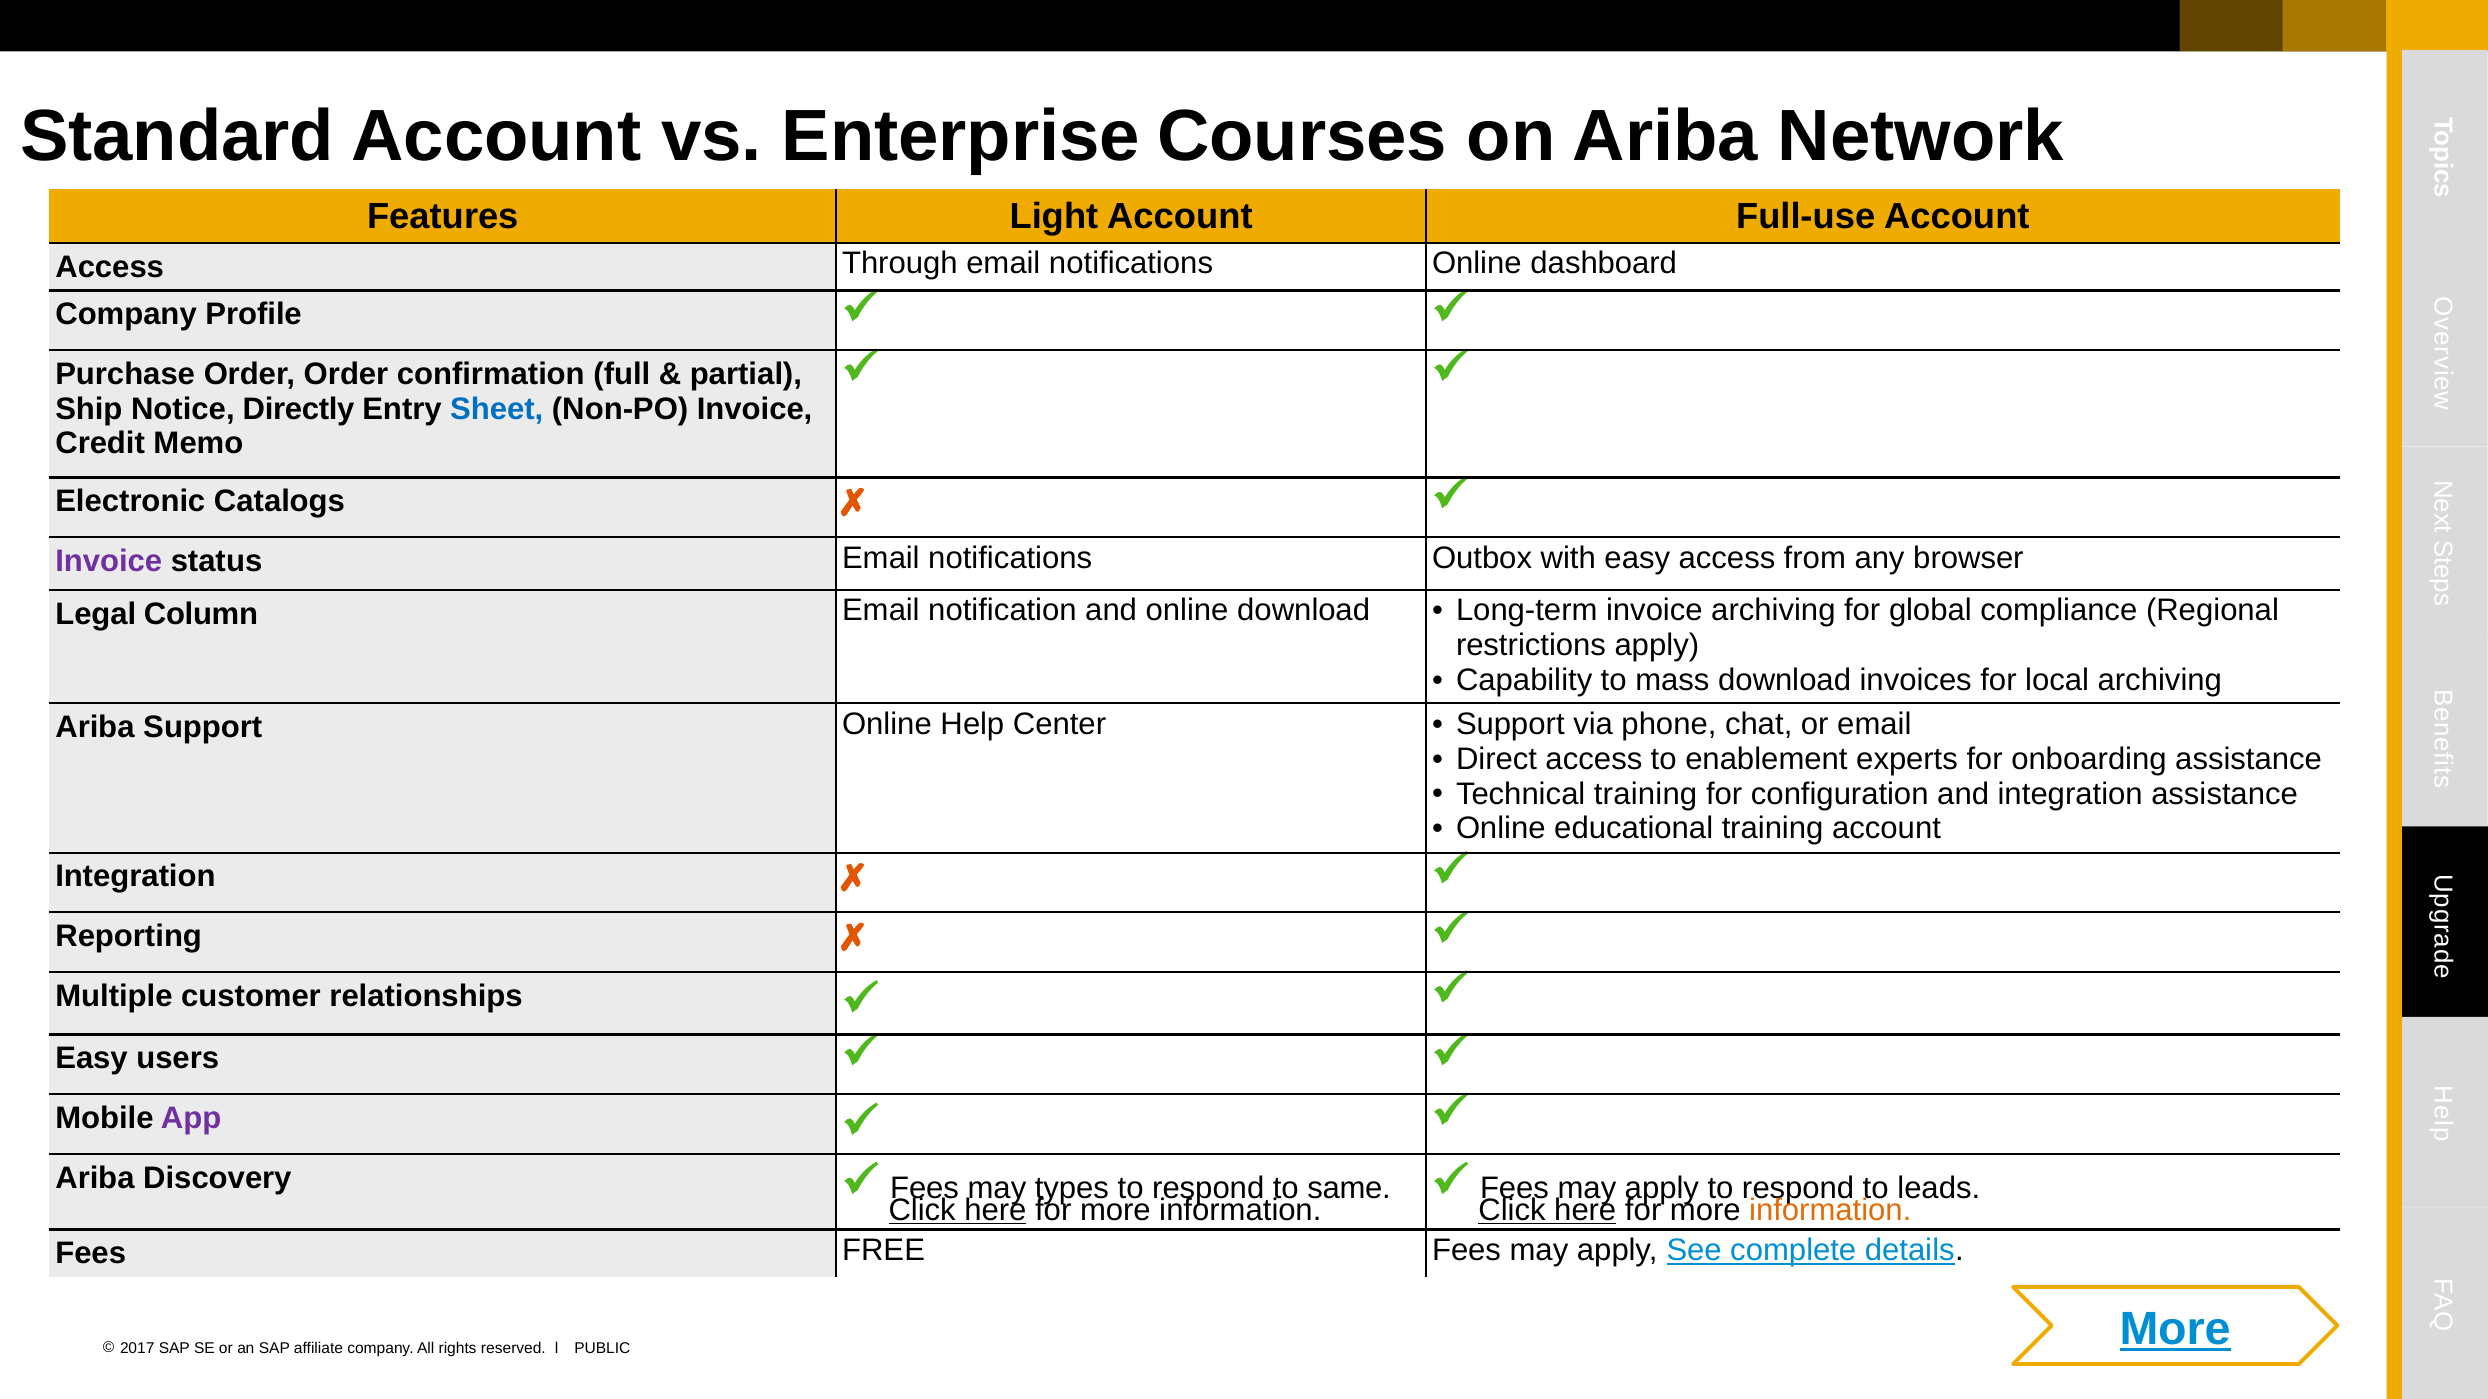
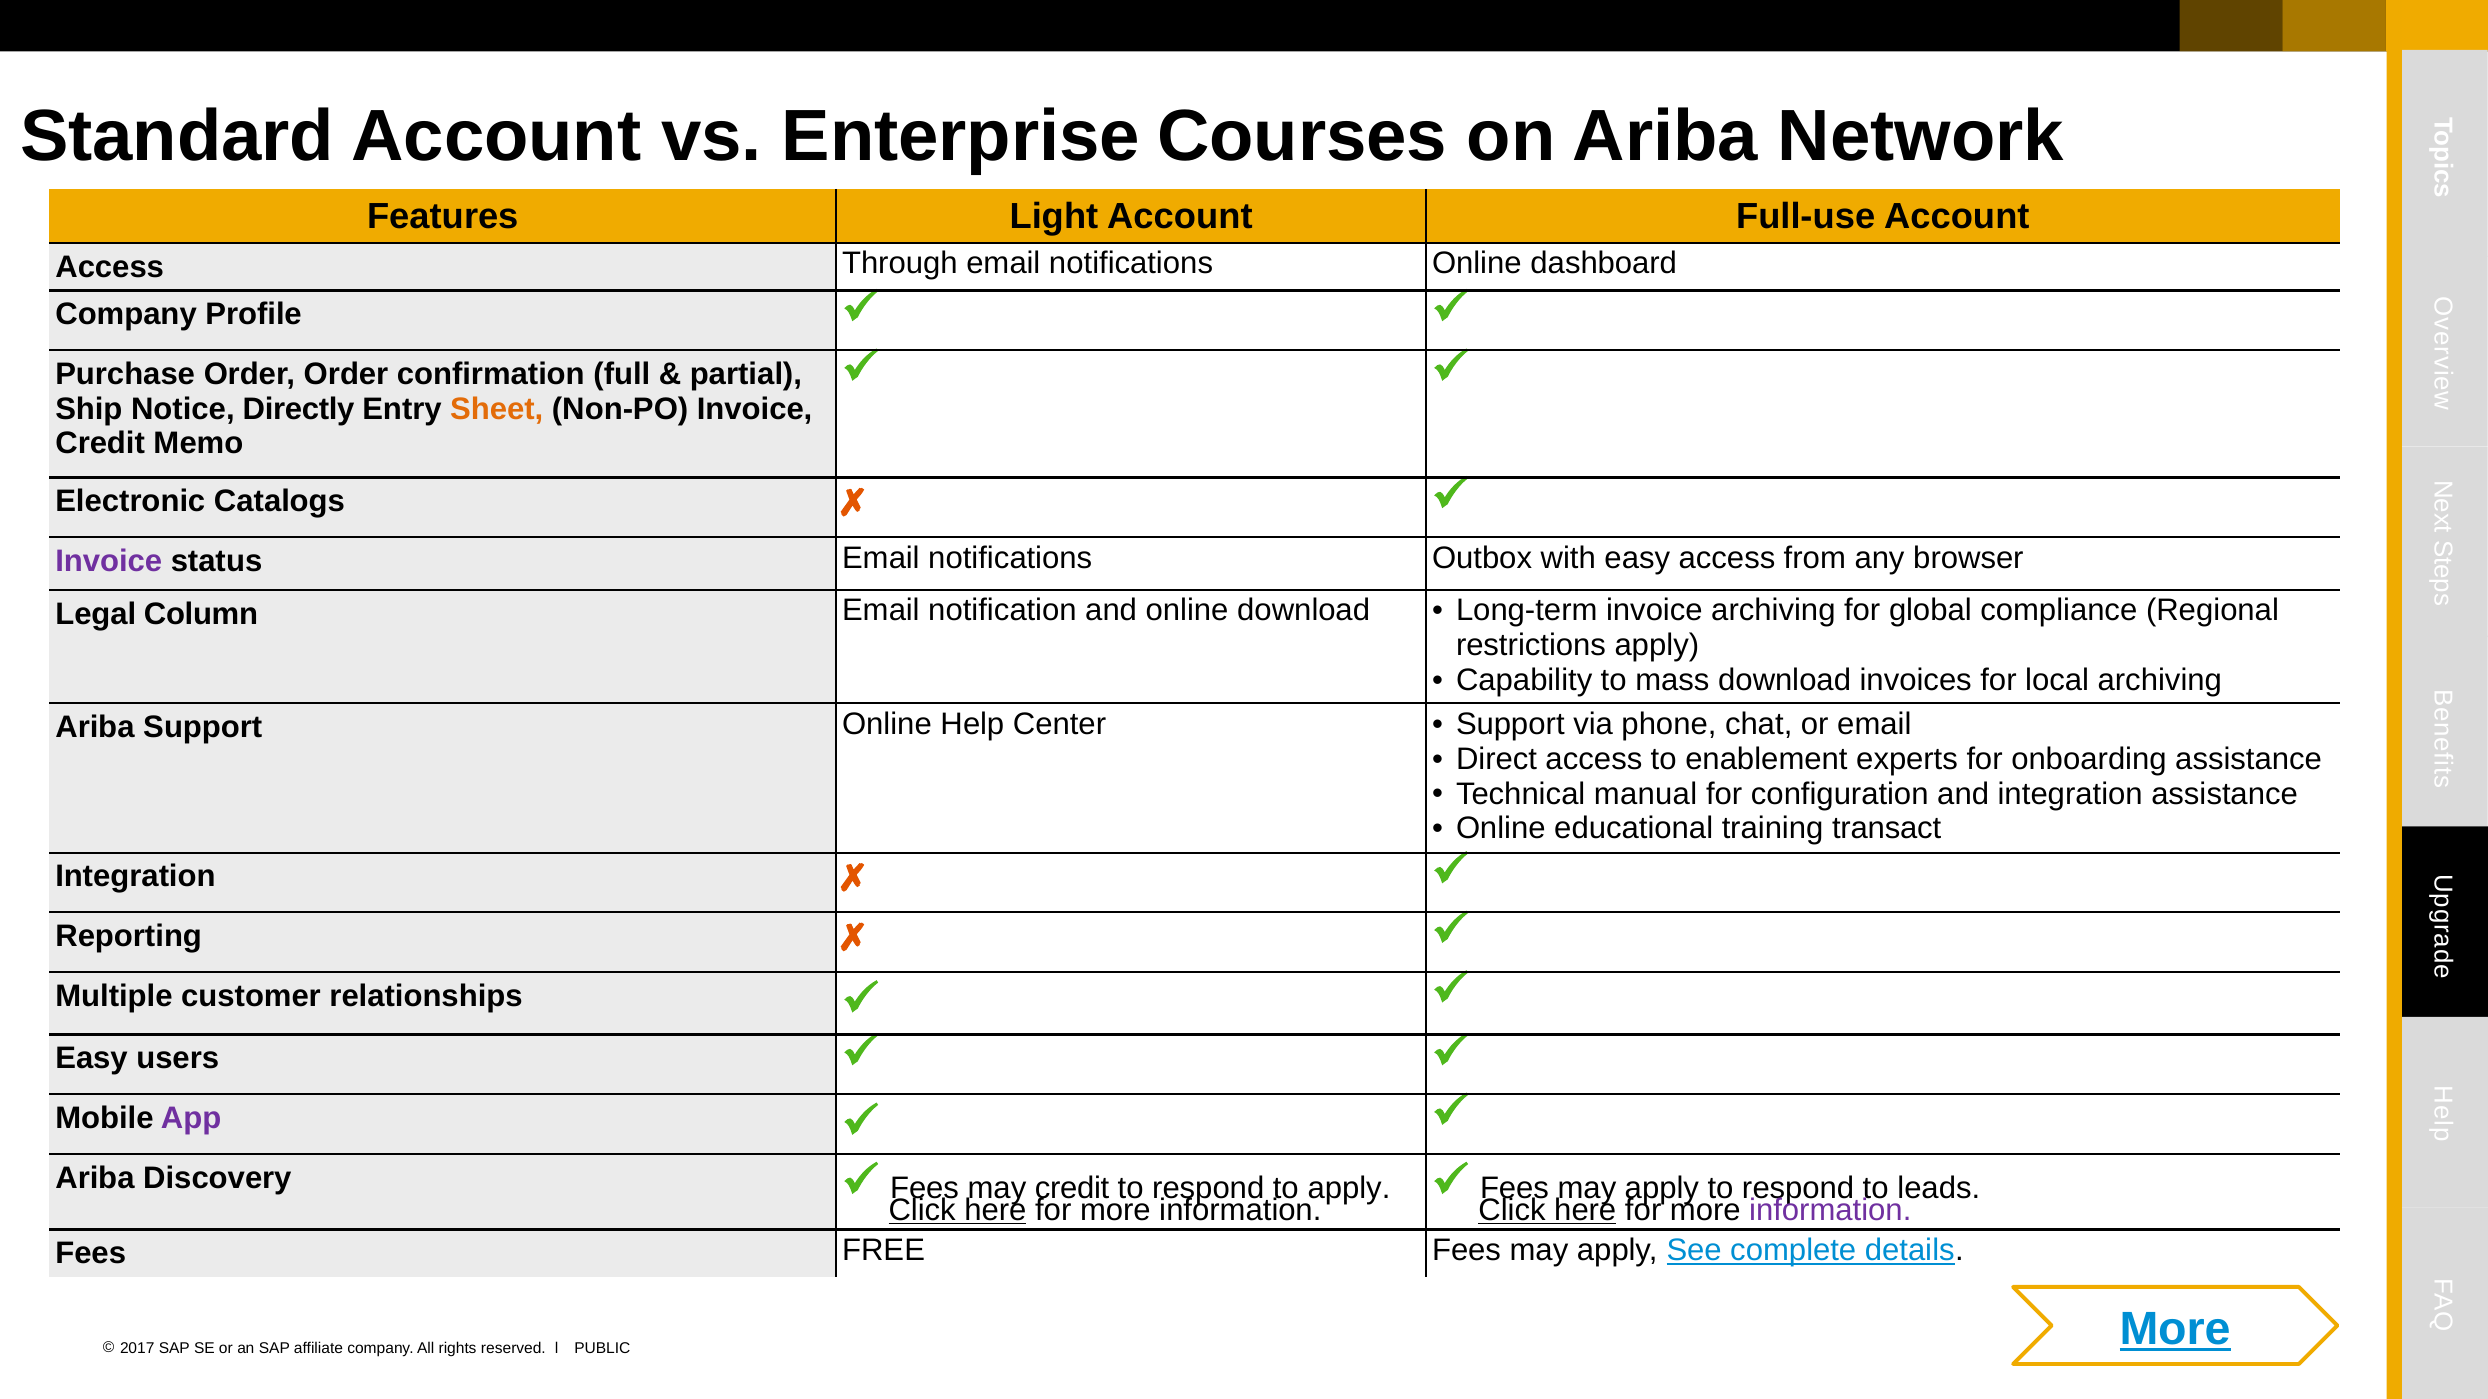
Sheet colour: blue -> orange (497, 409)
Technical training: training -> manual (1646, 794)
training account: account -> transact (1887, 829)
may types: types -> credit (1072, 1189)
to same: same -> apply (1349, 1189)
information colour: orange -> purple (1830, 1210)
